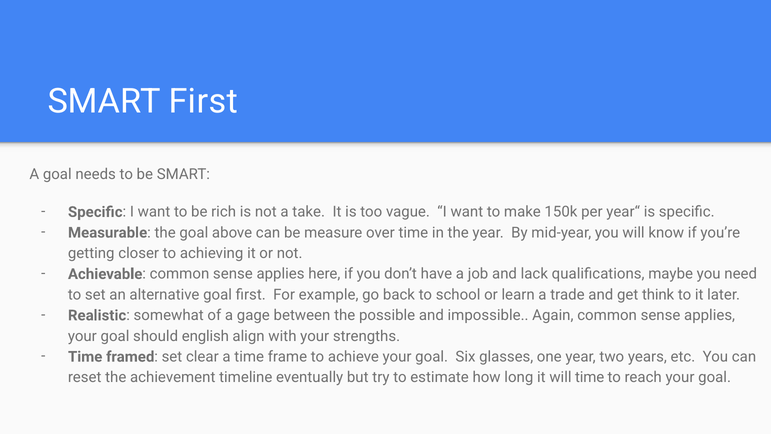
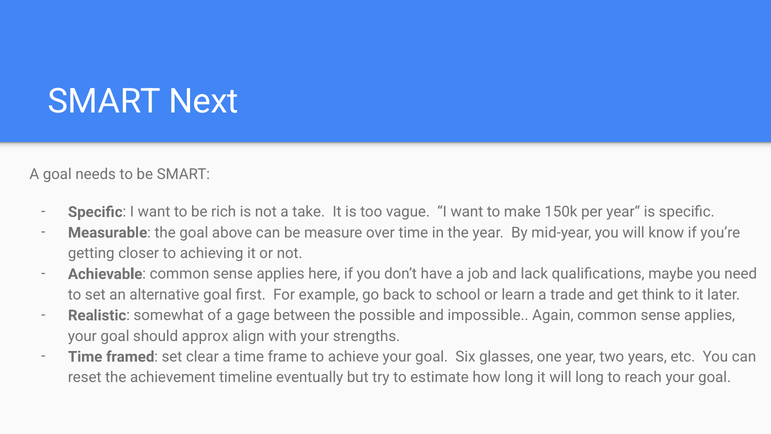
SMART First: First -> Next (204, 101)
english: english -> approx (205, 336)
will time: time -> long (590, 377)
